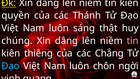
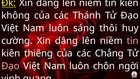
quyền: quyền -> không (16, 15)
thật: thật -> thôi (108, 28)
chúng: chúng -> cường (17, 41)
Đạo colour: light blue -> pink (10, 66)
